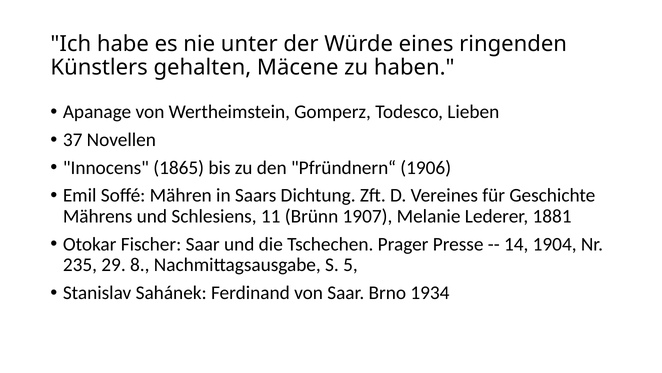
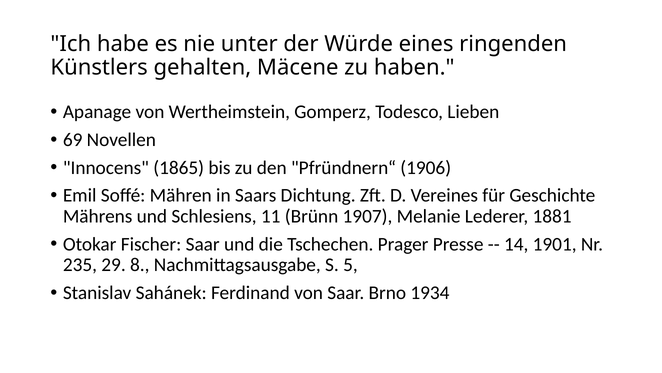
37: 37 -> 69 (73, 140)
1904: 1904 -> 1901 (555, 244)
